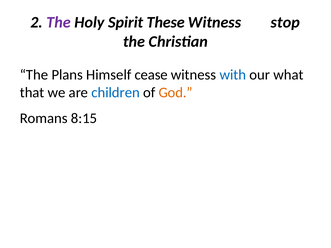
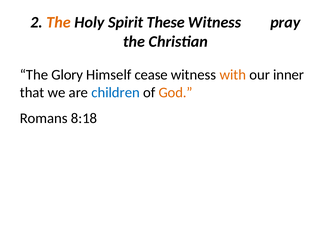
The colour: purple -> orange (59, 22)
stop: stop -> pray (285, 22)
Plans: Plans -> Glory (67, 75)
with colour: blue -> orange (233, 75)
what: what -> inner (289, 75)
8:15: 8:15 -> 8:18 (84, 118)
